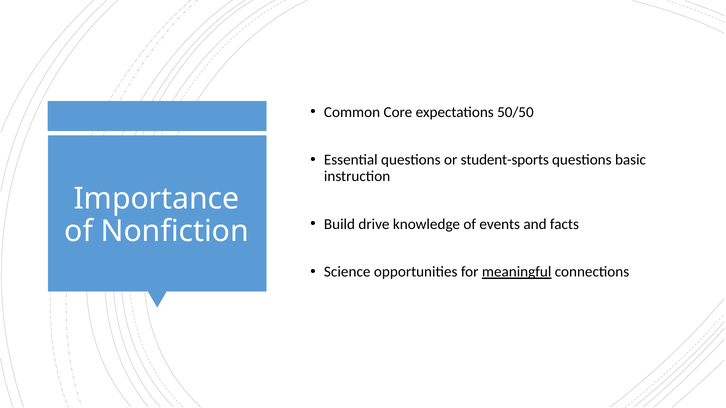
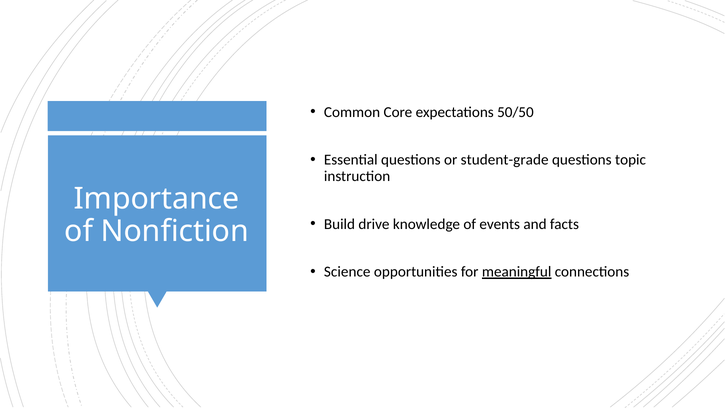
student-sports: student-sports -> student-grade (505, 160)
basic: basic -> topic (631, 160)
